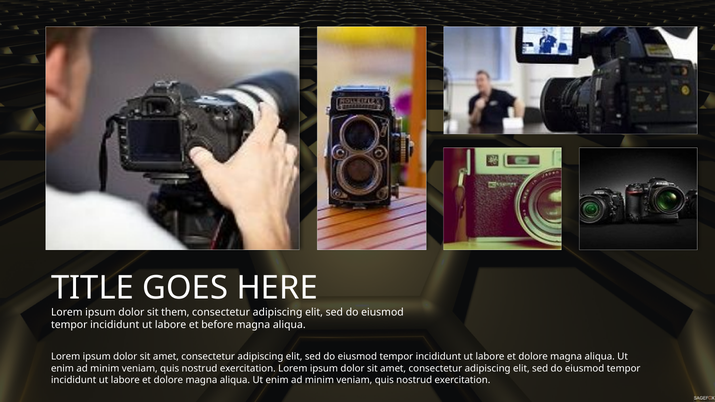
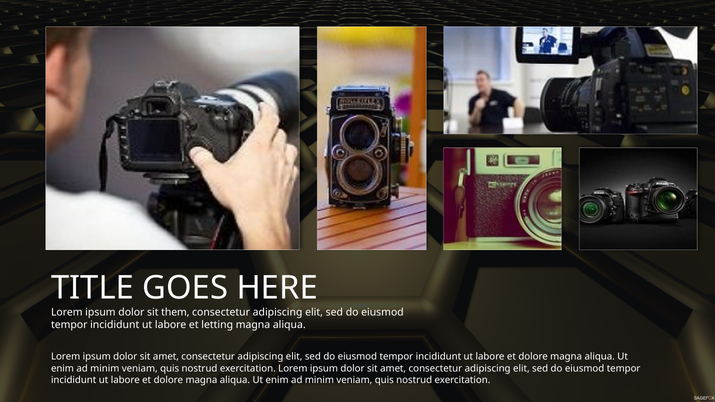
before: before -> letting (217, 325)
